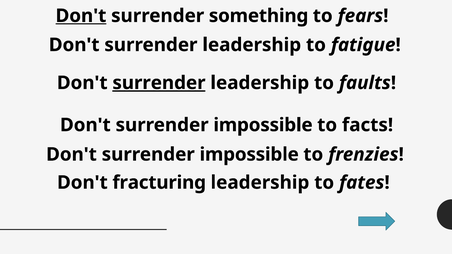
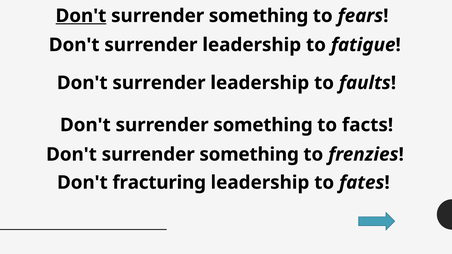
surrender underline: present -> none (159, 83)
impossible: impossible -> something (263, 125)
impossible: impossible -> something (249, 155)
